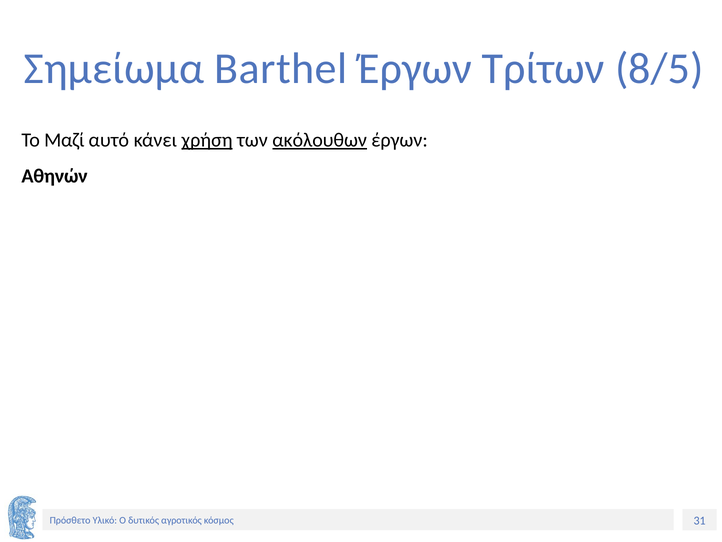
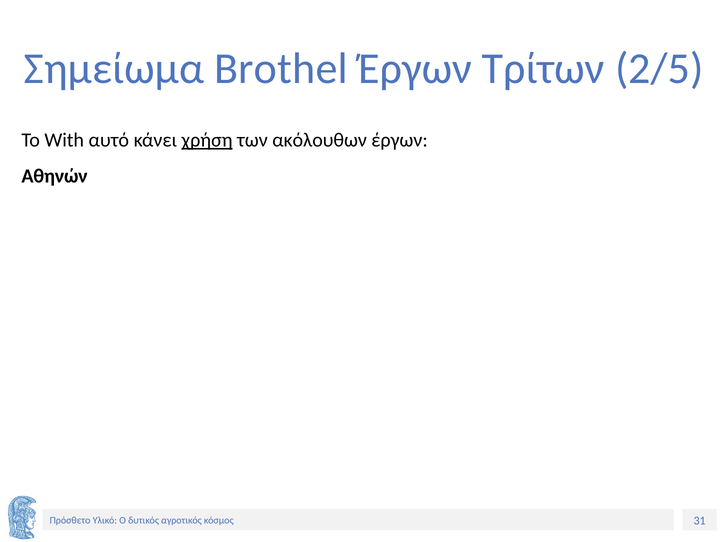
Barthel: Barthel -> Brothel (281, 69)
8/5: 8/5 -> 2/5 (659, 69)
Μαζί: Μαζί -> With (64, 140)
ακόλουθων underline: present -> none (320, 140)
